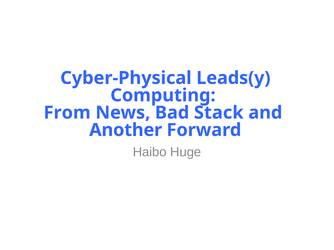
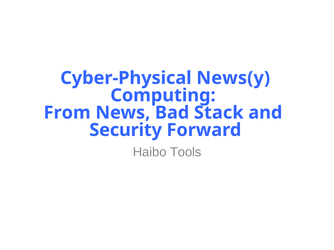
Leads(y: Leads(y -> News(y (233, 78)
Another: Another -> Security (126, 130)
Huge: Huge -> Tools (186, 152)
